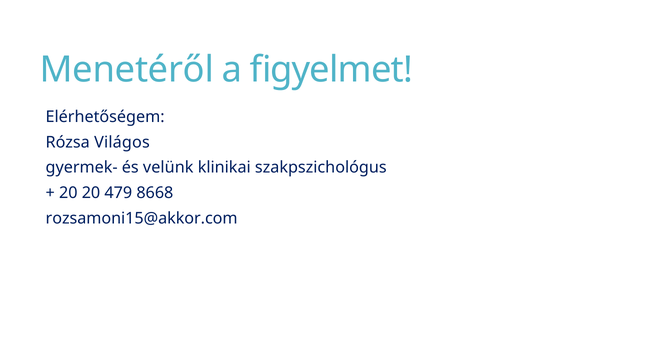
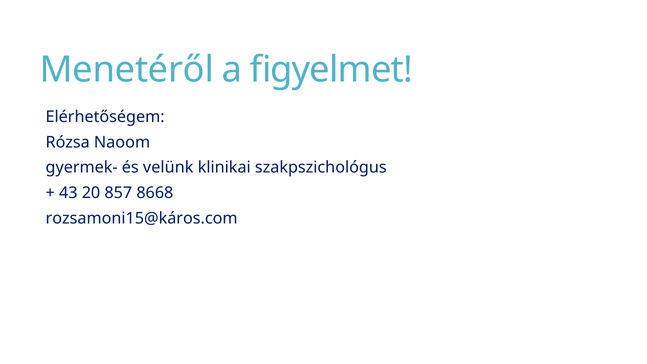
Világos: Világos -> Naoom (122, 142)
20: 20 -> 43 (68, 193)
479: 479 -> 857 (118, 193)
rozsamoni15@akkor.com: rozsamoni15@akkor.com -> rozsamoni15@káros.com (142, 218)
